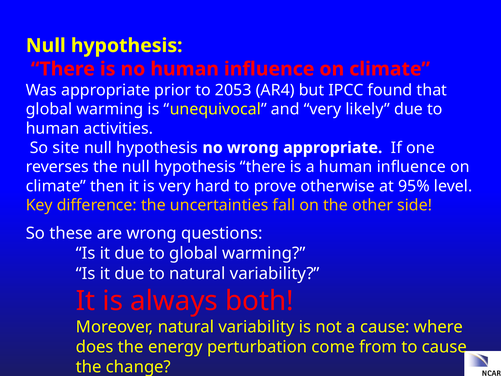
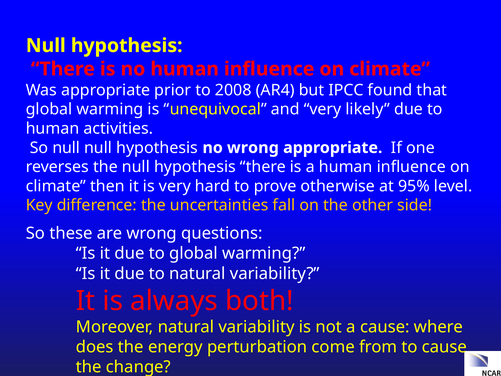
2053: 2053 -> 2008 (233, 90)
So site: site -> null (66, 148)
